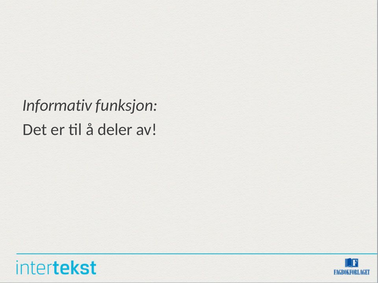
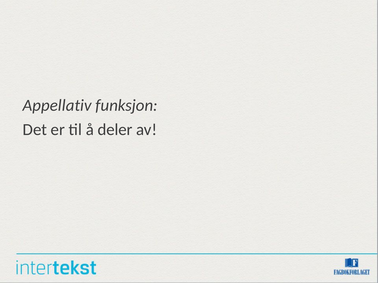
Informativ: Informativ -> Appellativ (57, 106)
